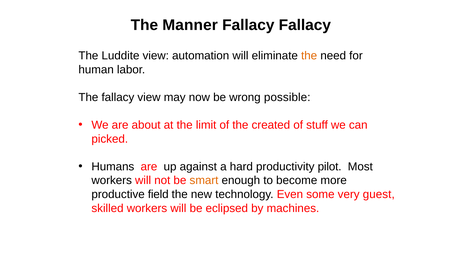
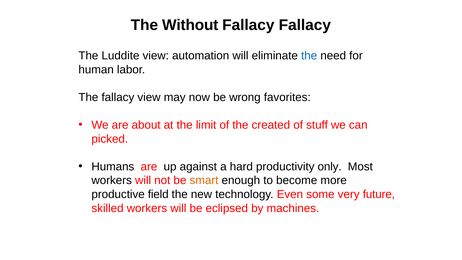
Manner: Manner -> Without (190, 25)
the colour: orange -> blue (309, 56)
possible: possible -> favorites (287, 97)
pilot: pilot -> only (330, 167)
guest: guest -> future (379, 194)
